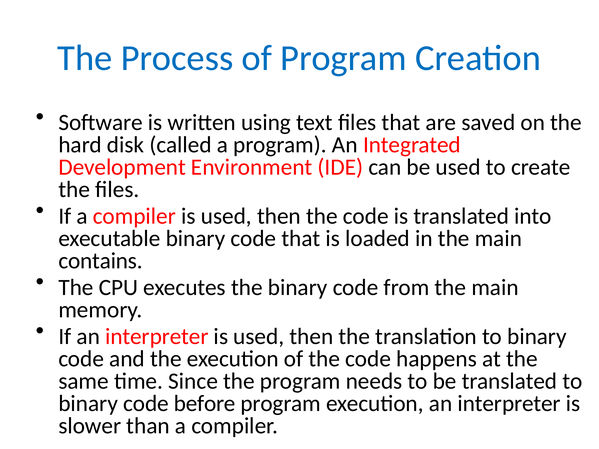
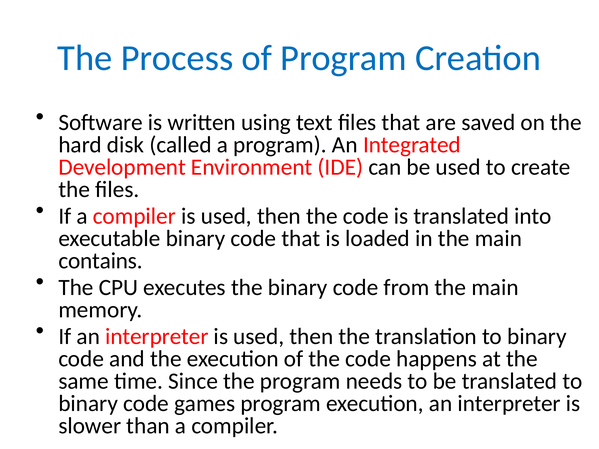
before: before -> games (205, 404)
